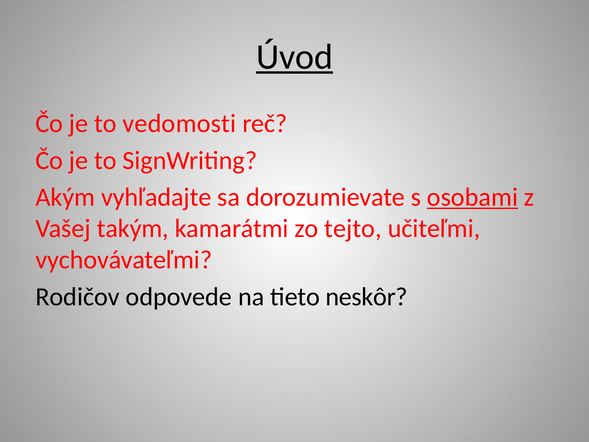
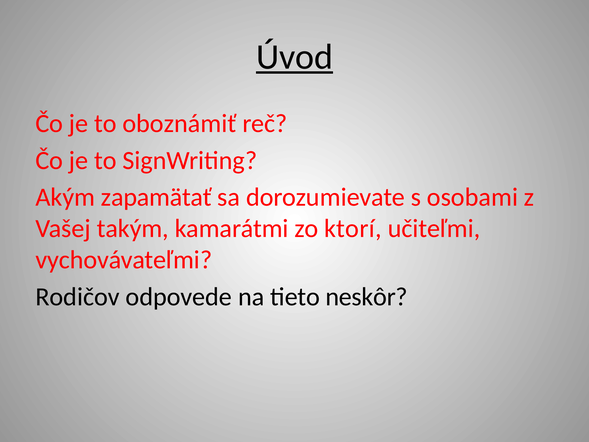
vedomosti: vedomosti -> oboznámiť (179, 124)
vyhľadajte: vyhľadajte -> zapamätať (156, 197)
osobami underline: present -> none (472, 197)
tejto: tejto -> ktorí (353, 228)
